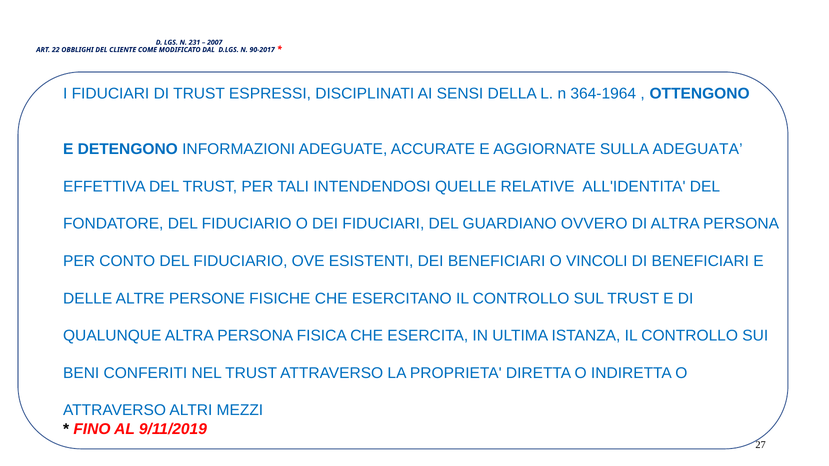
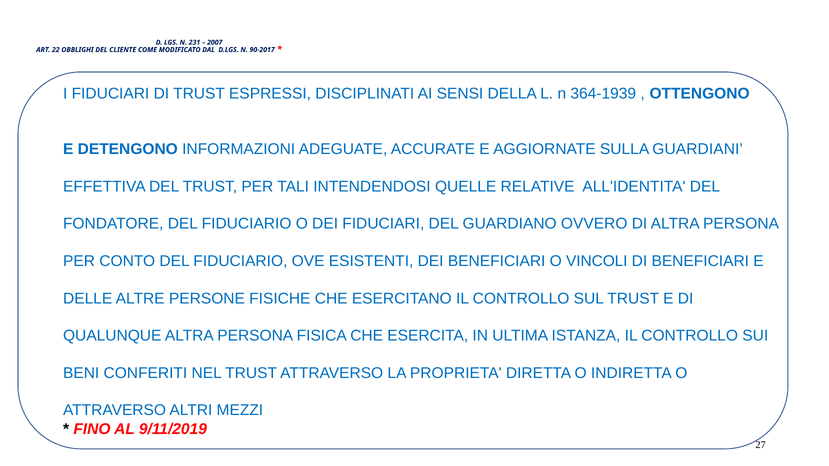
364-1964: 364-1964 -> 364-1939 (603, 93)
ADEGUATA: ADEGUATA -> GUARDIANI (698, 149)
